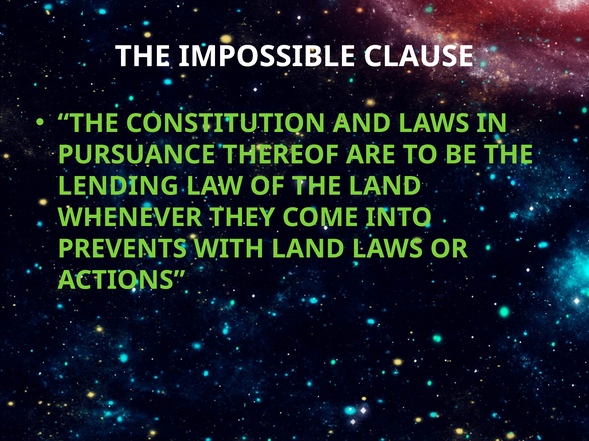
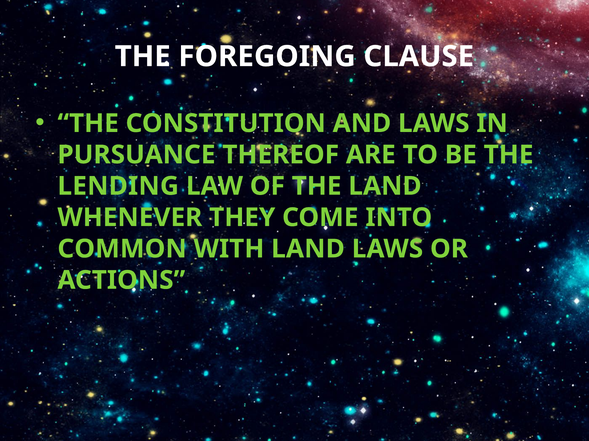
IMPOSSIBLE: IMPOSSIBLE -> FOREGOING (267, 57)
PREVENTS: PREVENTS -> COMMON (122, 249)
